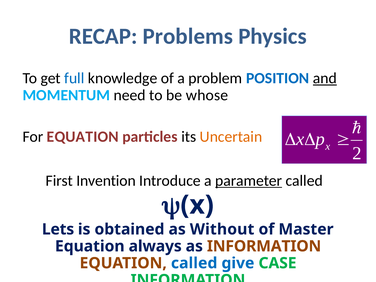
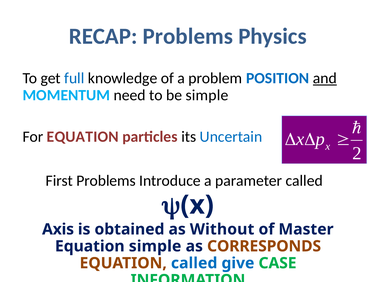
be whose: whose -> simple (207, 95)
Uncertain colour: orange -> blue (231, 137)
First Invention: Invention -> Problems (106, 181)
parameter underline: present -> none (249, 181)
Lets: Lets -> Axis (58, 229)
Equation always: always -> simple (155, 246)
as INFORMATION: INFORMATION -> CORRESPONDS (264, 246)
